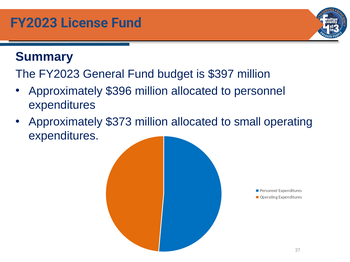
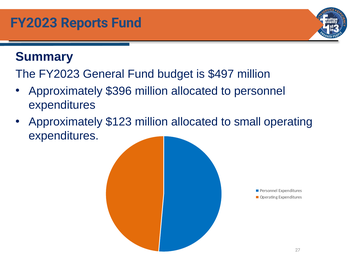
License: License -> Reports (84, 23)
$397: $397 -> $497 (221, 74)
$373: $373 -> $123 (119, 122)
